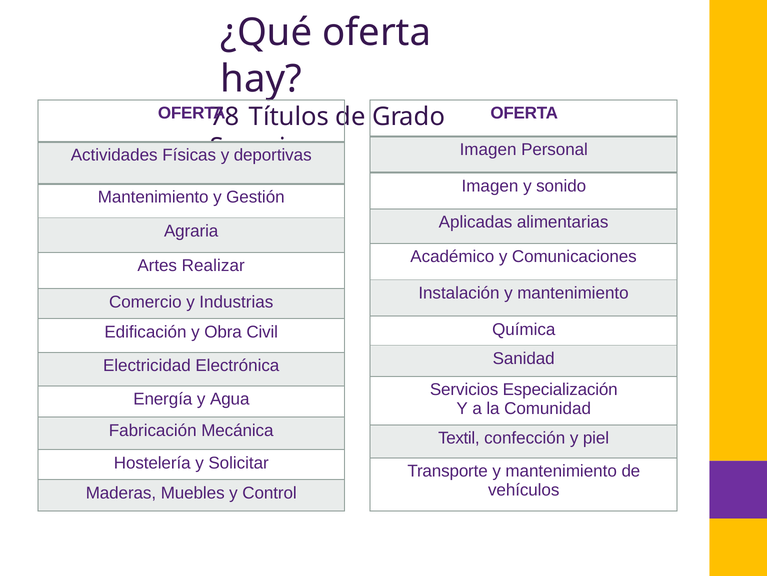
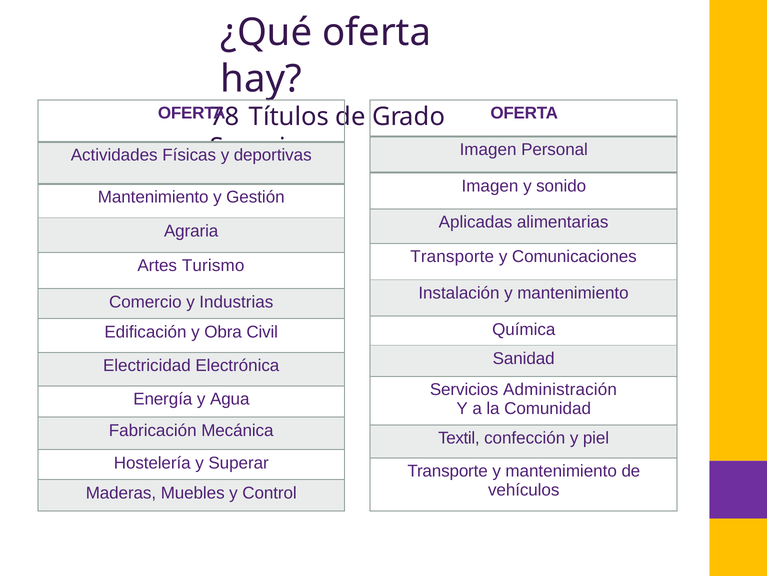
Académico: Académico -> Transporte (452, 256)
Realizar: Realizar -> Turismo (213, 266)
Especialización: Especialización -> Administración (560, 389)
Solicitar: Solicitar -> Superar (239, 462)
